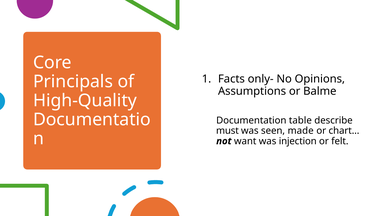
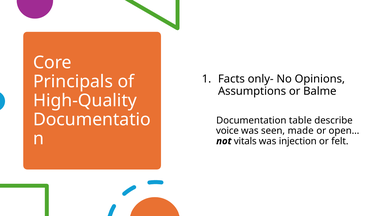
must: must -> voice (227, 131)
chart…: chart… -> open… (344, 131)
want: want -> vitals (245, 141)
